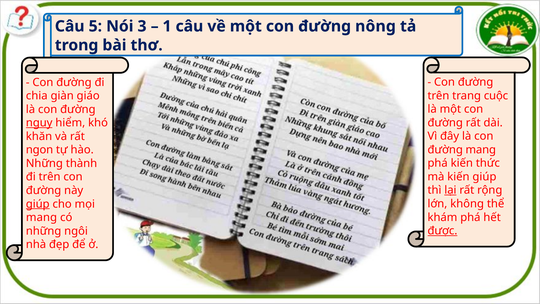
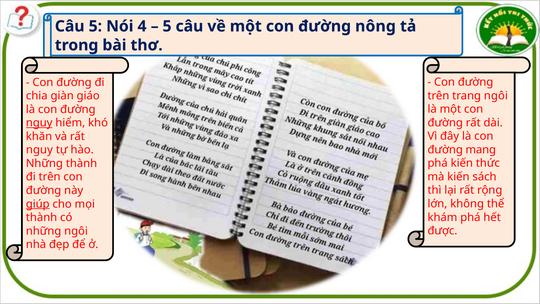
3: 3 -> 4 (142, 26)
1: 1 -> 5 (167, 26)
trang cuộc: cuộc -> ngôi (496, 96)
ngon: ngon -> nguy (39, 150)
kiến giúp: giúp -> sách (485, 177)
lại underline: present -> none (450, 190)
mang: mang -> thành (42, 217)
được underline: present -> none (442, 231)
